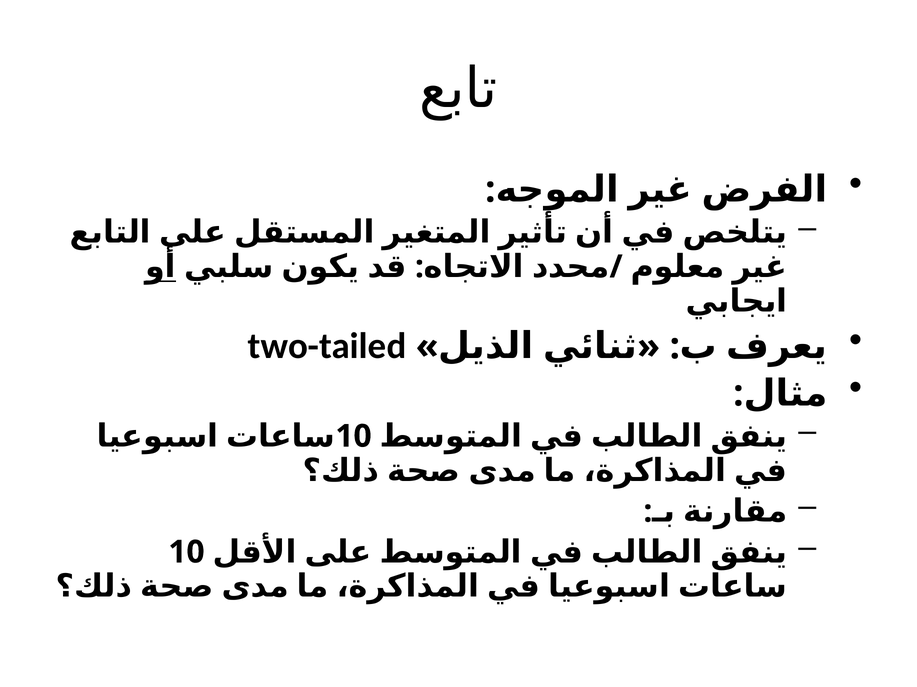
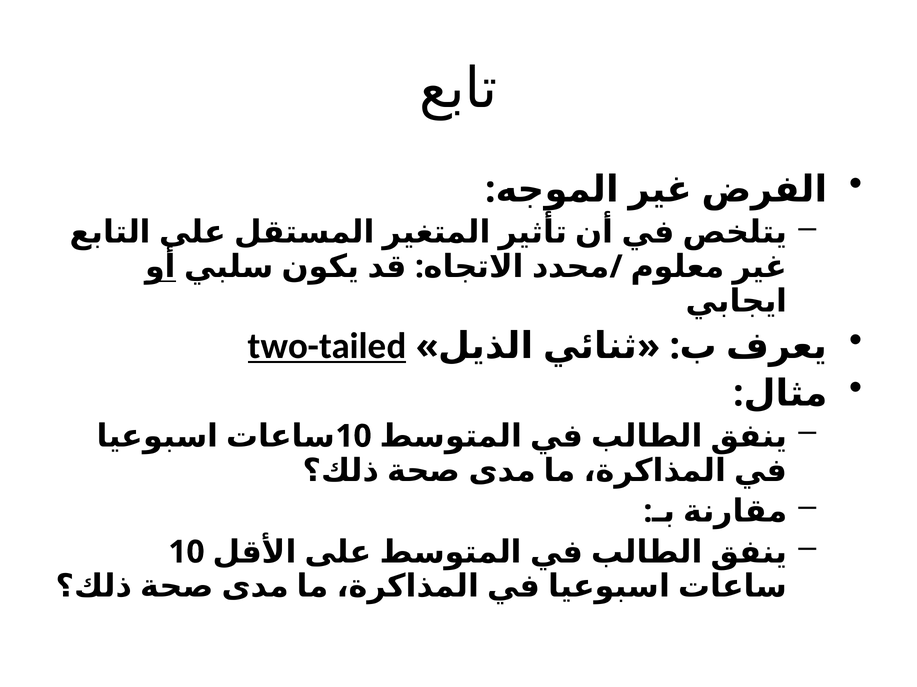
two-tailed underline: none -> present (327, 347)
